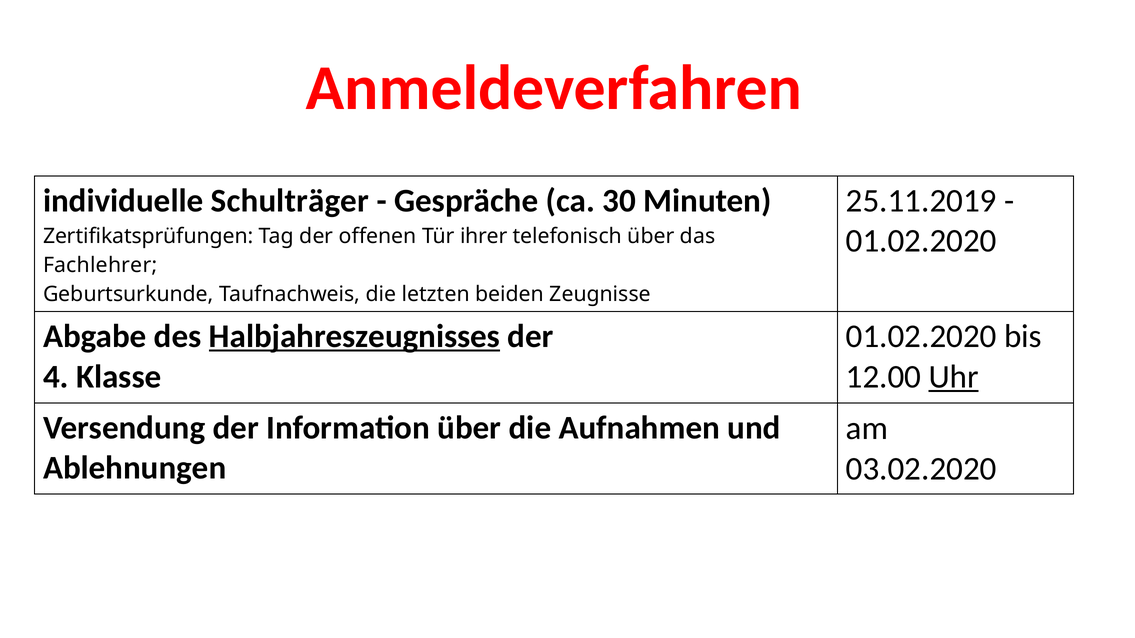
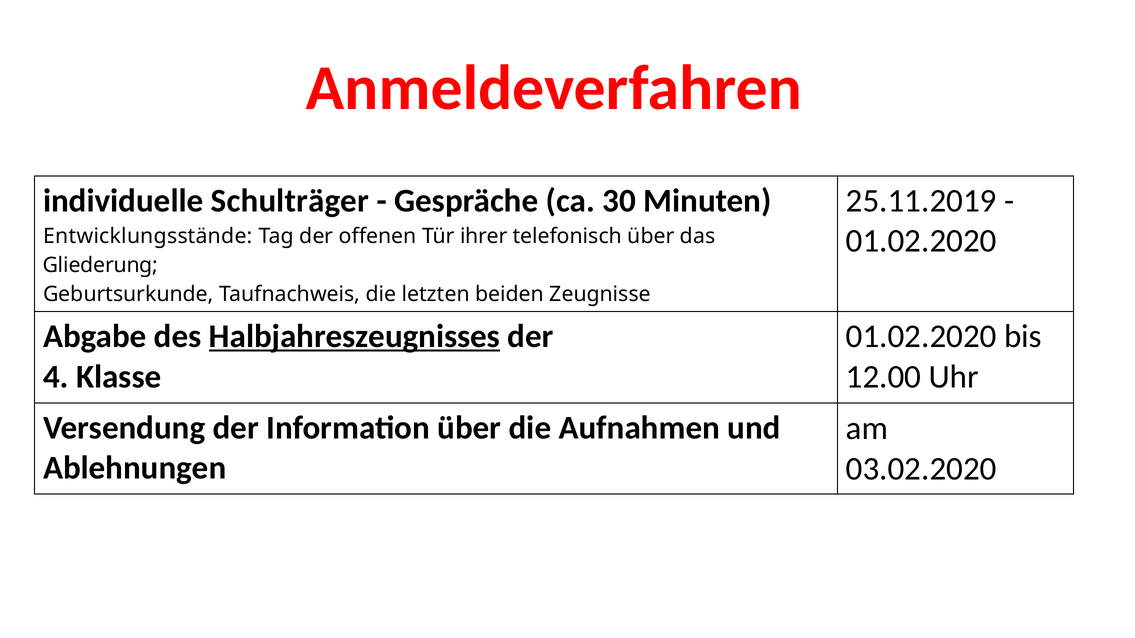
Zertifikatsprüfungen: Zertifikatsprüfungen -> Entwicklungsstände (148, 236)
Fachlehrer: Fachlehrer -> Gliederung (100, 265)
Uhr underline: present -> none (954, 377)
